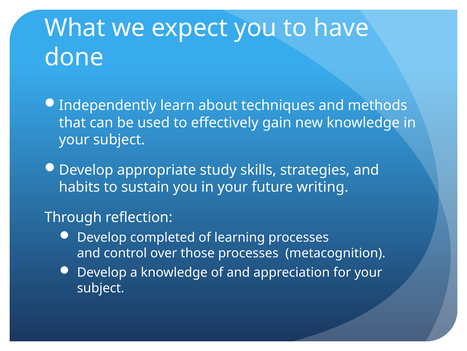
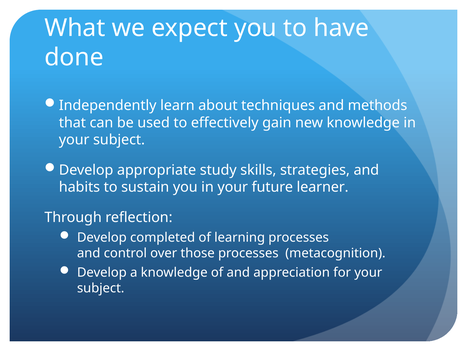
writing: writing -> learner (323, 187)
